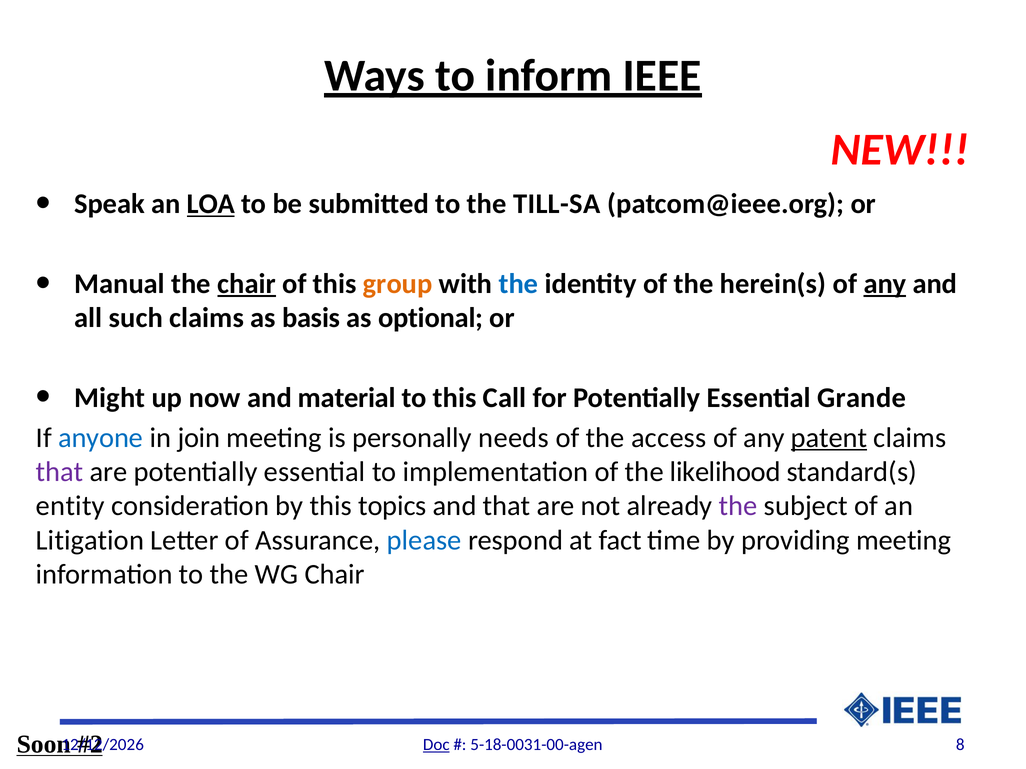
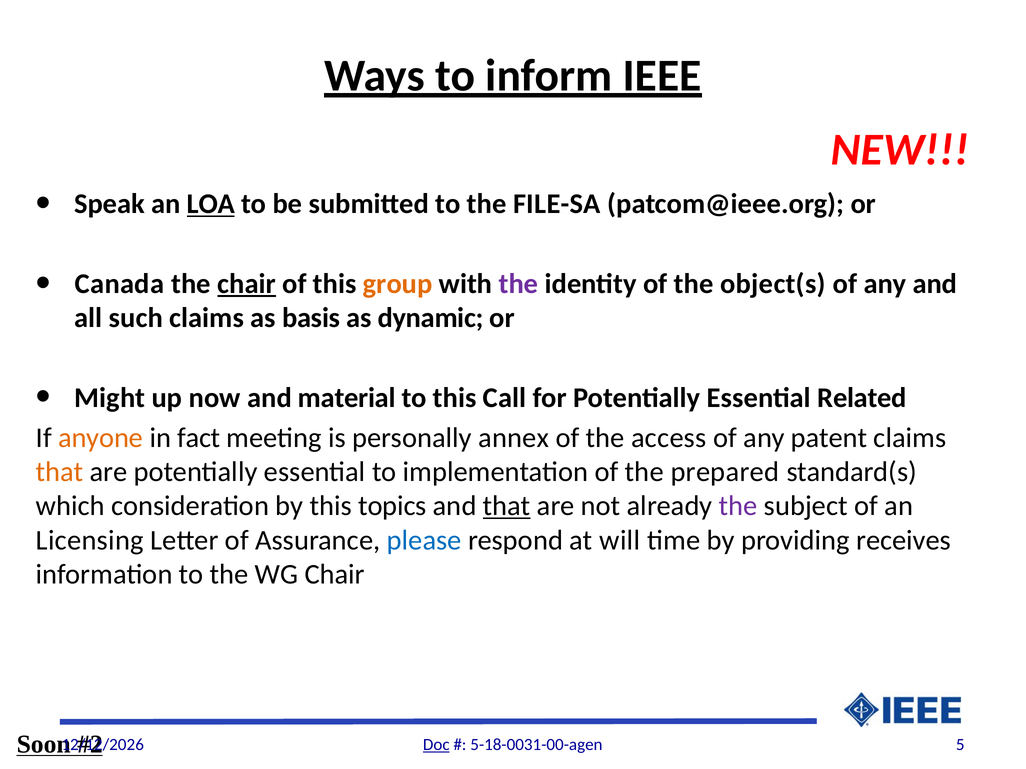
TILL-SA: TILL-SA -> FILE-SA (557, 204)
Manual: Manual -> Canada (119, 284)
the colour: blue -> purple (518, 284)
herein(s: herein(s -> object(s (773, 284)
any underline: present -> none (885, 284)
optional: optional -> dynamic (431, 318)
Grande: Grande -> Related (862, 398)
anyone colour: blue -> orange (101, 438)
join: join -> fact (199, 438)
needs: needs -> annex (514, 438)
patent underline: present -> none (829, 438)
that colour: purple -> orange (60, 472)
likelihood: likelihood -> prepared (725, 472)
entity: entity -> which (70, 506)
that underline: none -> present (507, 506)
Litigation: Litigation -> Licensing (90, 541)
fact: fact -> will (620, 541)
providing meeting: meeting -> receives (904, 541)
8: 8 -> 5 (960, 745)
